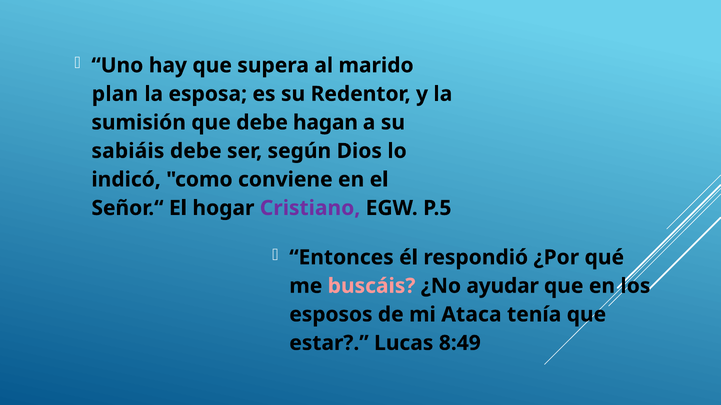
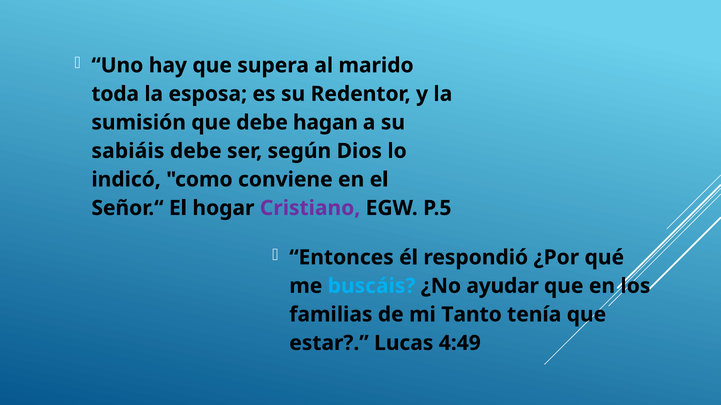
plan: plan -> toda (115, 94)
buscáis colour: pink -> light blue (372, 286)
esposos: esposos -> familias (331, 315)
Ataca: Ataca -> Tanto (472, 315)
8:49: 8:49 -> 4:49 (460, 343)
